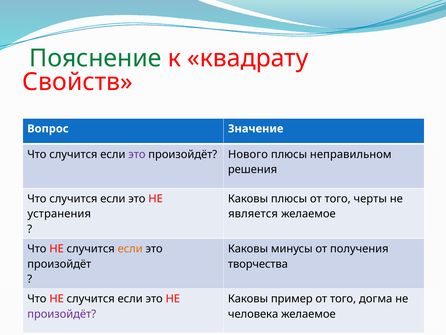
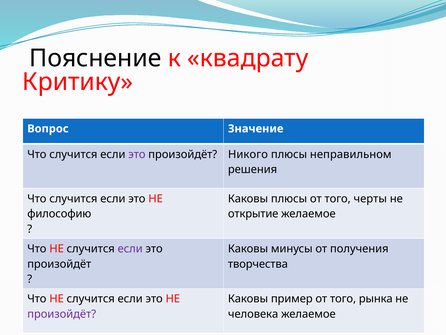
Пояснение colour: green -> black (95, 58)
Свойств: Свойств -> Критику (78, 82)
Нового: Нового -> Никого (248, 154)
устранения: устранения -> философию (59, 214)
является: является -> открытие (253, 214)
если colour: orange -> purple (130, 248)
догма: догма -> рынка (376, 298)
